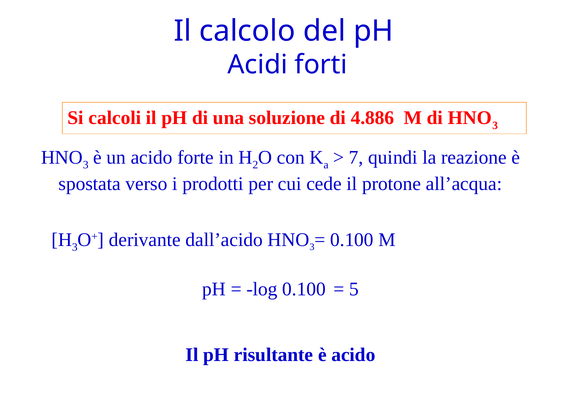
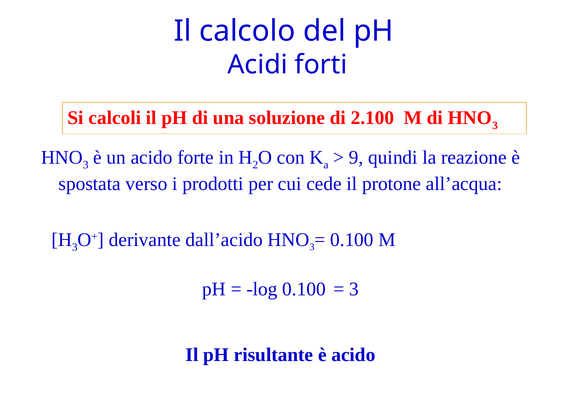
4.886: 4.886 -> 2.100 (373, 118)
7: 7 -> 9 (356, 157)
5: 5 -> 3 (354, 289)
